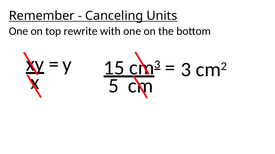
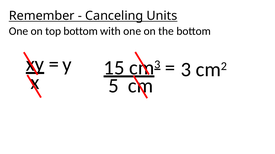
top rewrite: rewrite -> bottom (81, 31)
